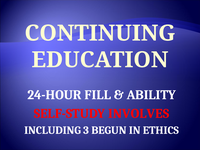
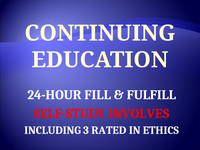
ABILITY: ABILITY -> FULFILL (151, 95)
BEGUN: BEGUN -> RATED (109, 130)
